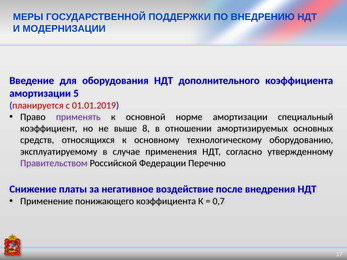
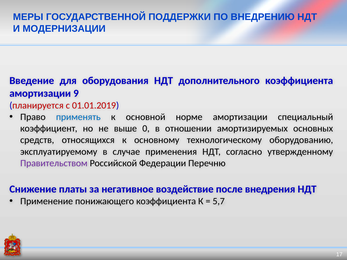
5: 5 -> 9 (76, 93)
применять colour: purple -> blue (78, 117)
8: 8 -> 0 (146, 129)
0,7: 0,7 -> 5,7 (219, 201)
